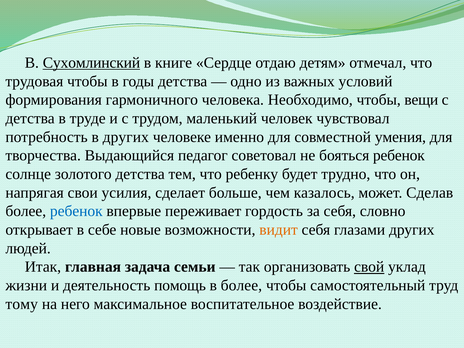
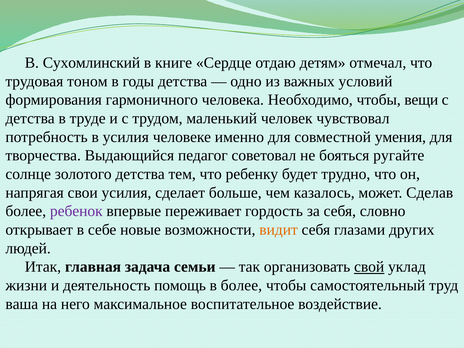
Сухомлинский underline: present -> none (91, 63)
трудовая чтобы: чтобы -> тоном (87, 81)
в других: других -> усилия (126, 137)
бояться ребенок: ребенок -> ругайте (399, 156)
ребенок colour: blue -> purple (76, 211)
тому: тому -> ваша (22, 304)
